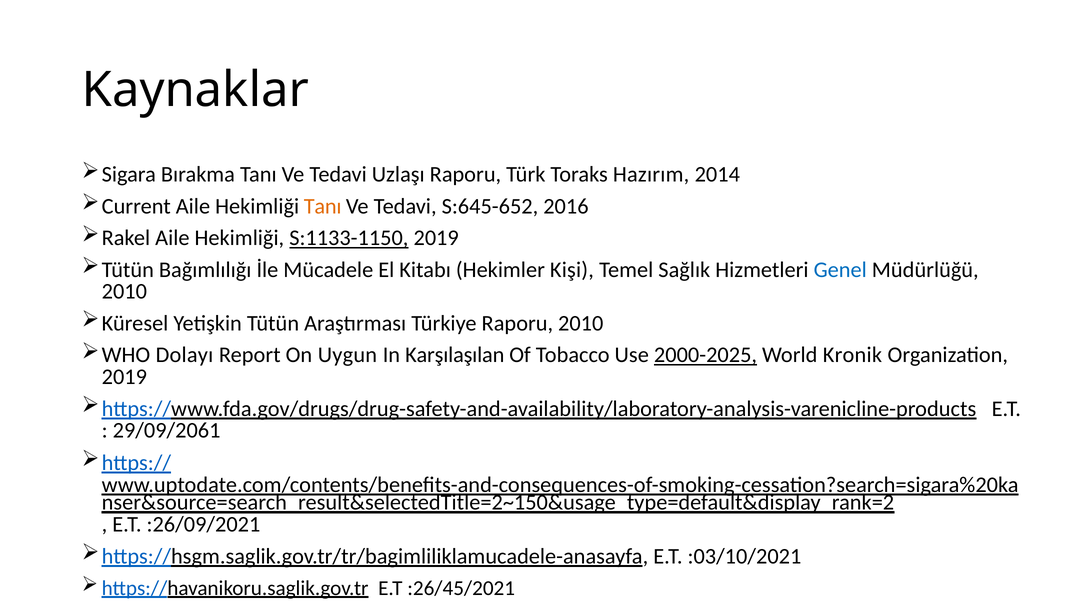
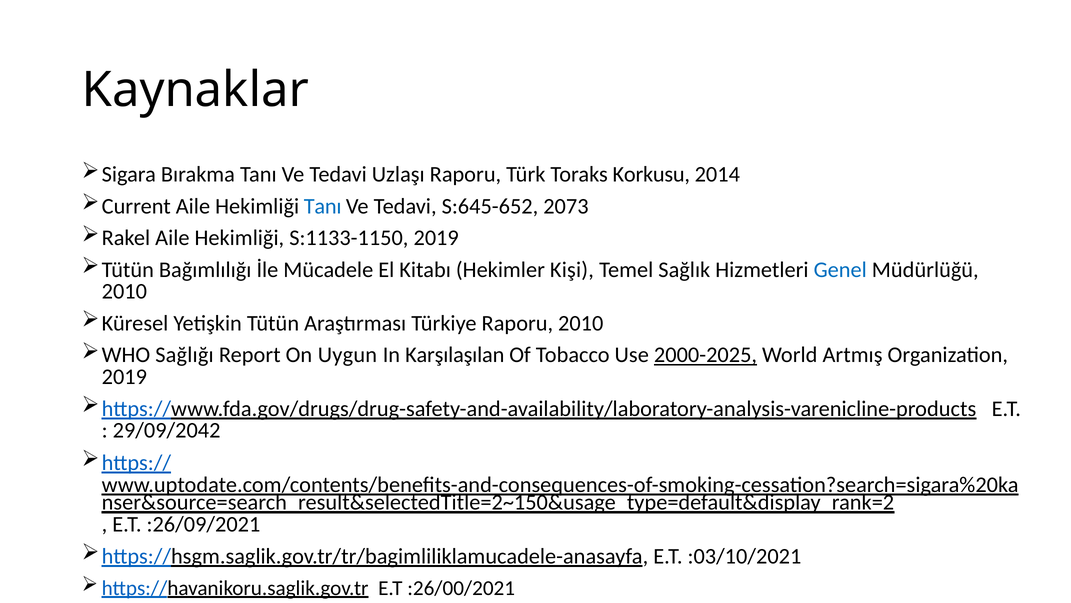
Hazırım: Hazırım -> Korkusu (651, 174)
Tanı colour: orange -> blue (323, 206)
2016: 2016 -> 2073 (566, 206)
S:1133-1150 underline: present -> none (349, 238)
Dolayı: Dolayı -> Sağlığı (184, 355)
Kronik: Kronik -> Artmış (853, 355)
29/09/2061: 29/09/2061 -> 29/09/2042 (167, 430)
:26/45/2021: :26/45/2021 -> :26/00/2021 (461, 587)
